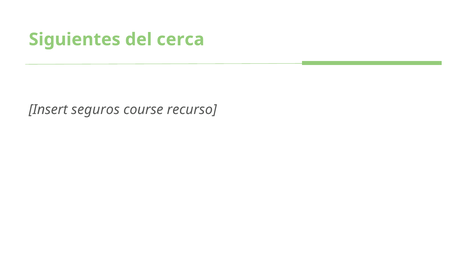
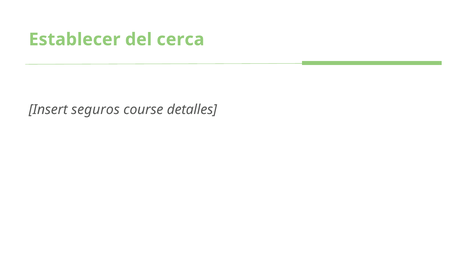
Siguientes: Siguientes -> Establecer (75, 39)
recurso: recurso -> detalles (192, 110)
